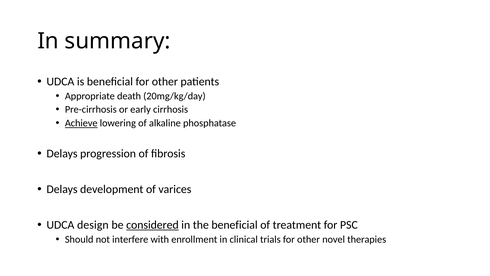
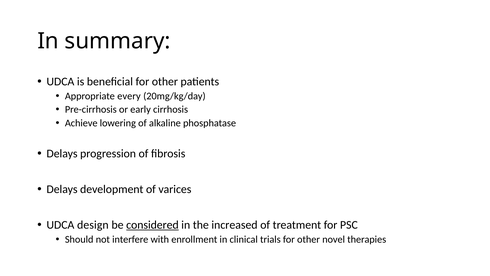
death: death -> every (129, 96)
Achieve underline: present -> none (81, 123)
the beneficial: beneficial -> increased (235, 225)
